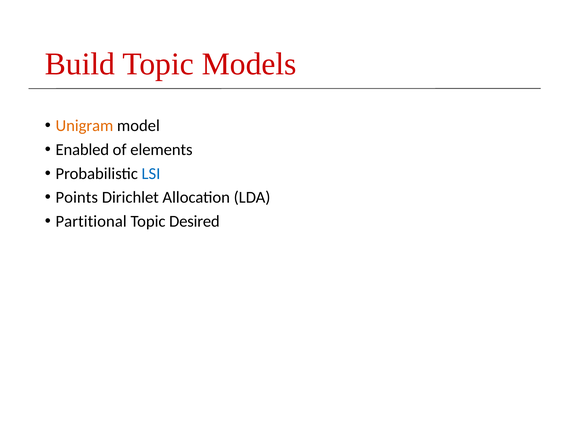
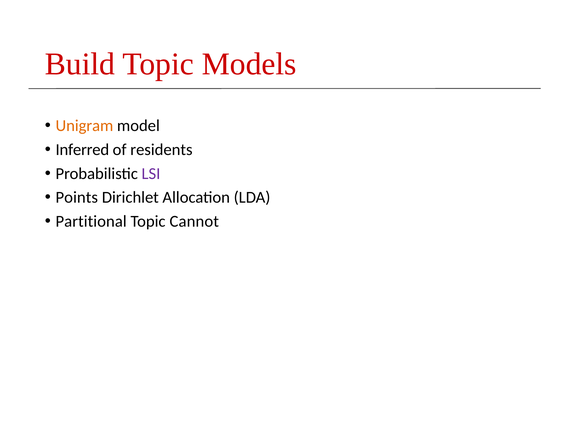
Enabled: Enabled -> Inferred (82, 149)
elements: elements -> residents (161, 149)
LSI colour: blue -> purple (151, 173)
Desired: Desired -> Cannot (194, 221)
